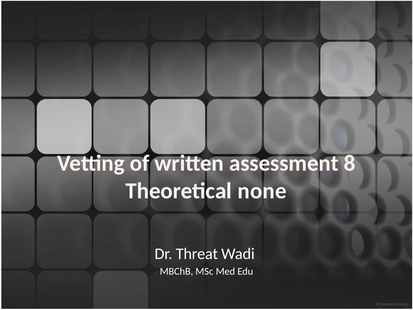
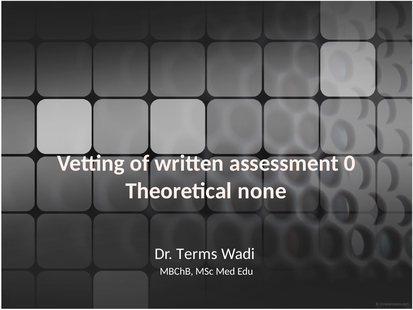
8: 8 -> 0 (350, 163)
Threat: Threat -> Terms (197, 254)
